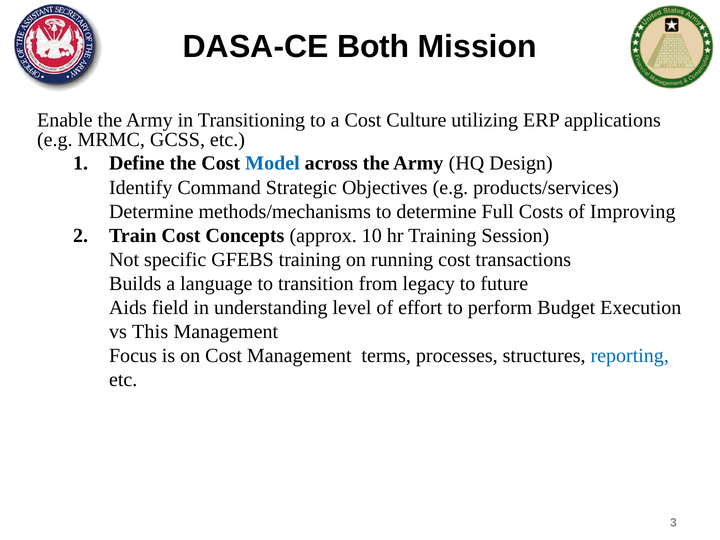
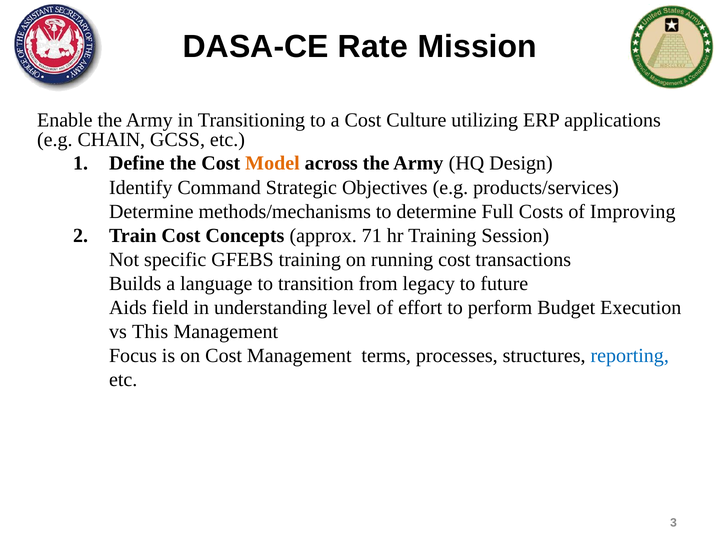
Both: Both -> Rate (373, 47)
MRMC: MRMC -> CHAIN (111, 140)
Model colour: blue -> orange (272, 163)
10: 10 -> 71 (372, 235)
